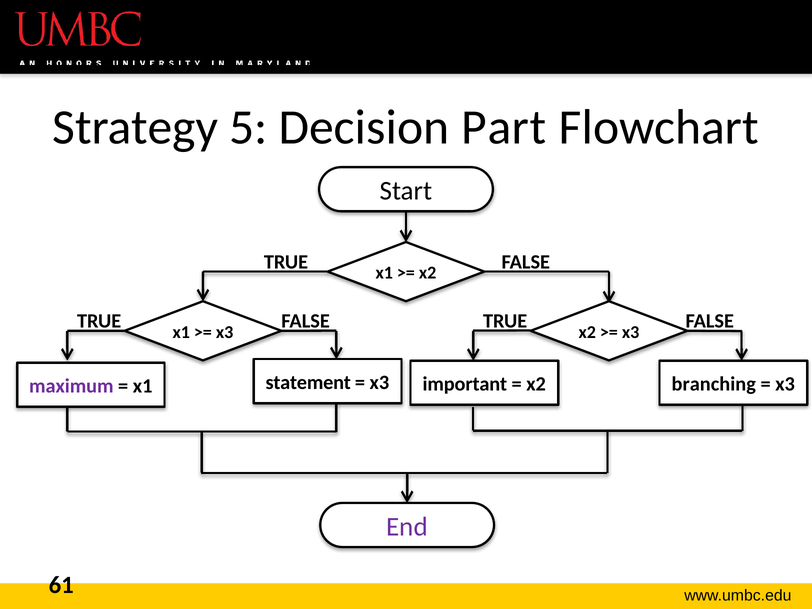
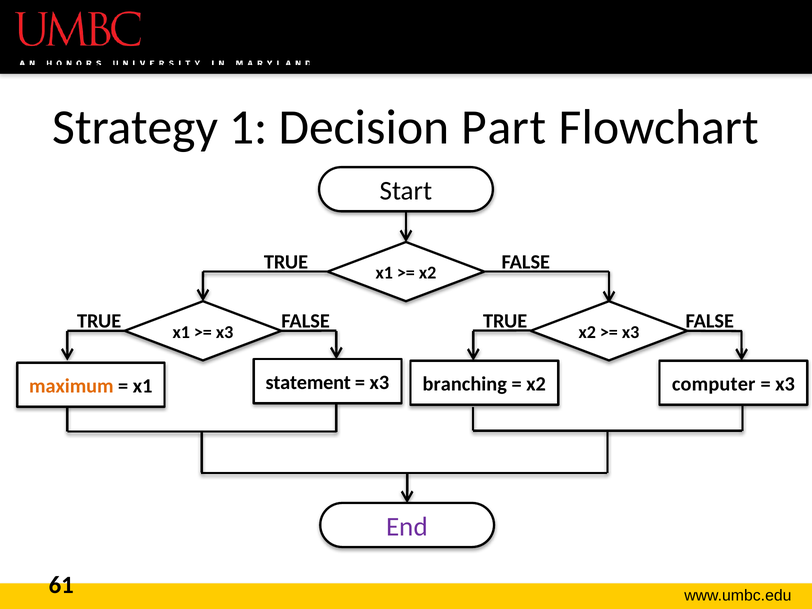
5: 5 -> 1 (248, 128)
important: important -> branching (465, 384)
maximum colour: purple -> orange (71, 386)
branching: branching -> computer (714, 384)
